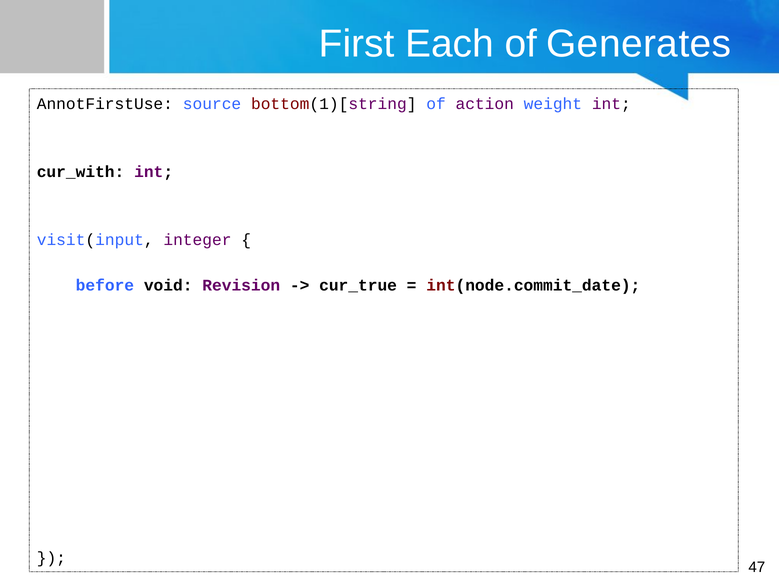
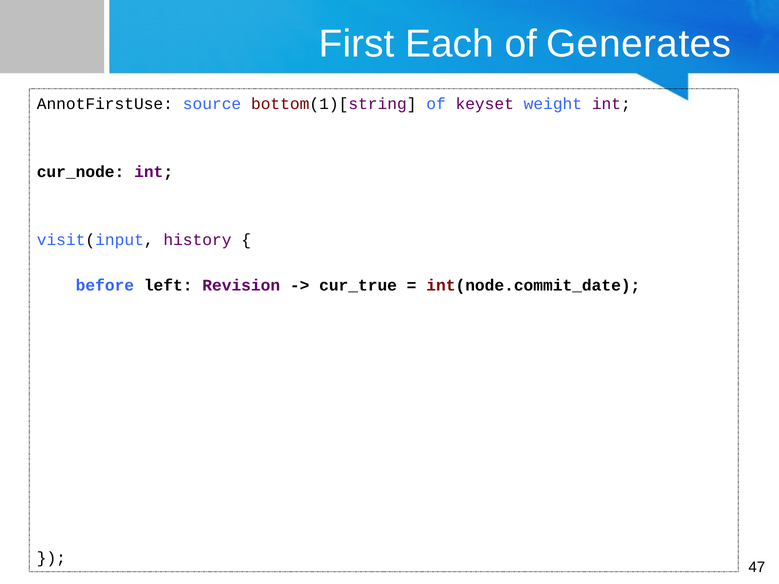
action: action -> keyset (485, 104)
cur_with: cur_with -> cur_node (81, 172)
integer: integer -> history (197, 240)
void: void -> left (168, 286)
